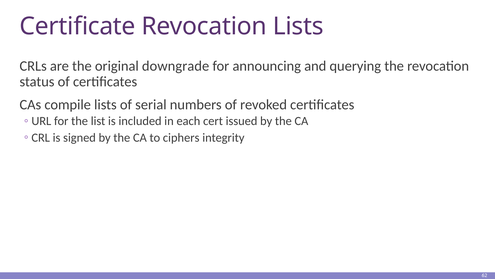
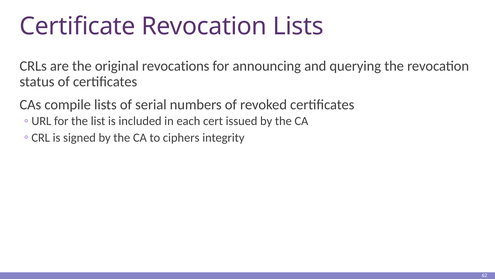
downgrade: downgrade -> revocations (176, 66)
